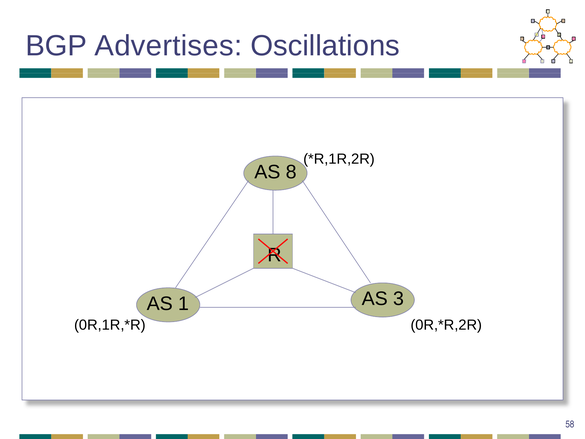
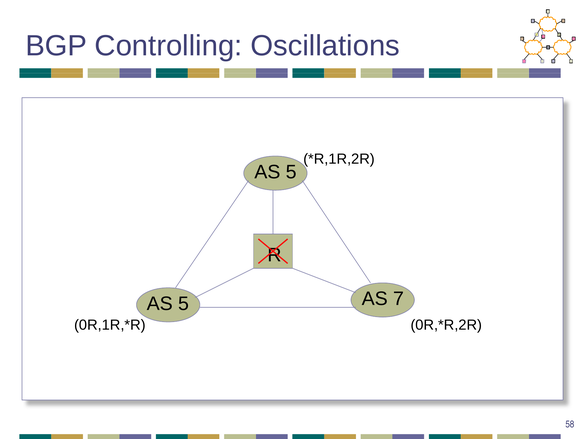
Advertises: Advertises -> Controlling (169, 46)
8: 8 -> 5 (291, 172)
1: 1 -> 5 (184, 304)
3: 3 -> 7 (399, 299)
